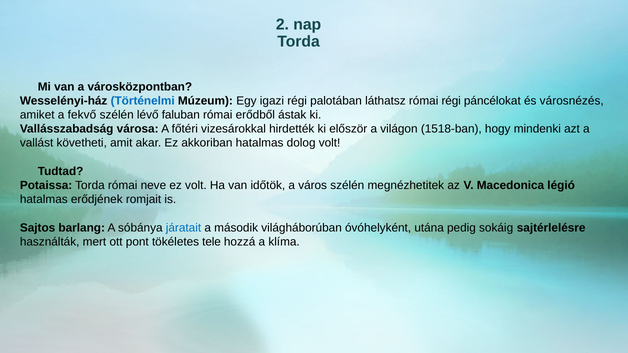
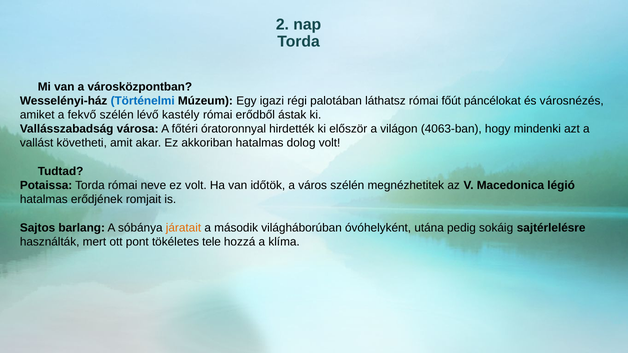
római régi: régi -> főút (451, 101)
faluban: faluban -> kastély (181, 115)
vizesárokkal: vizesárokkal -> óratoronnyal (234, 129)
1518-ban: 1518-ban -> 4063-ban (451, 129)
járatait colour: blue -> orange (183, 228)
